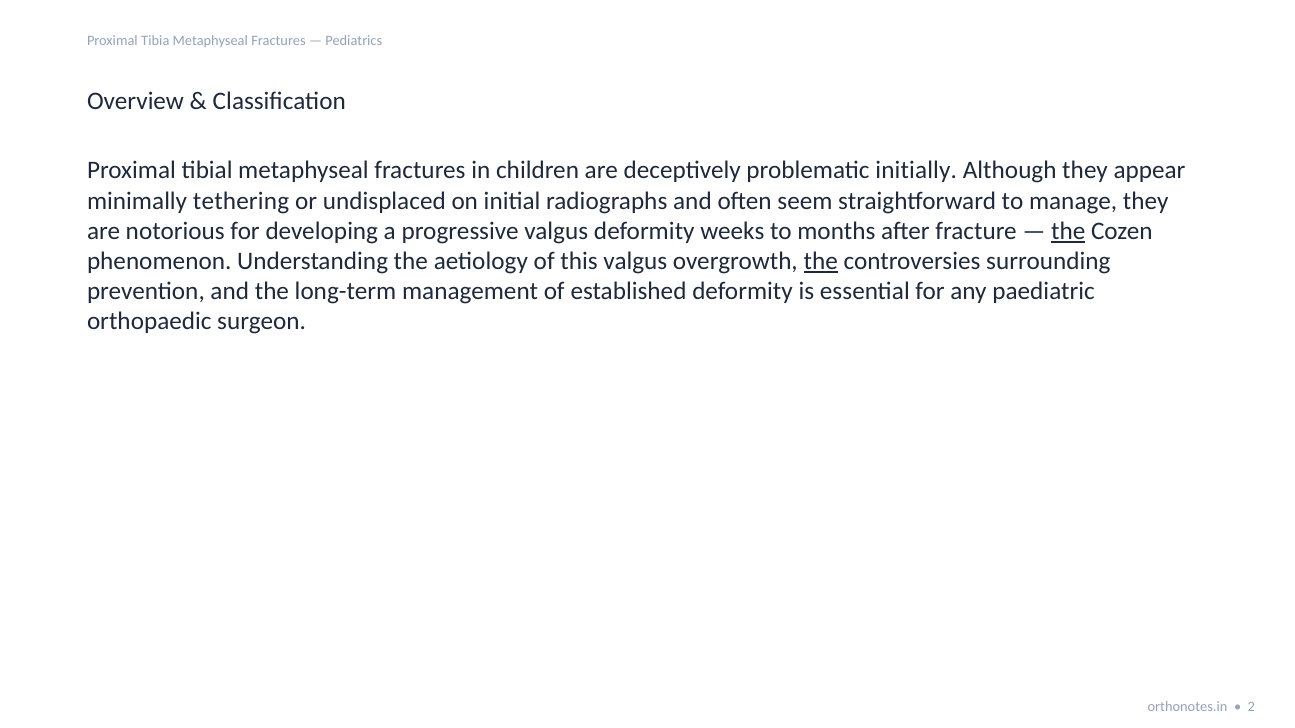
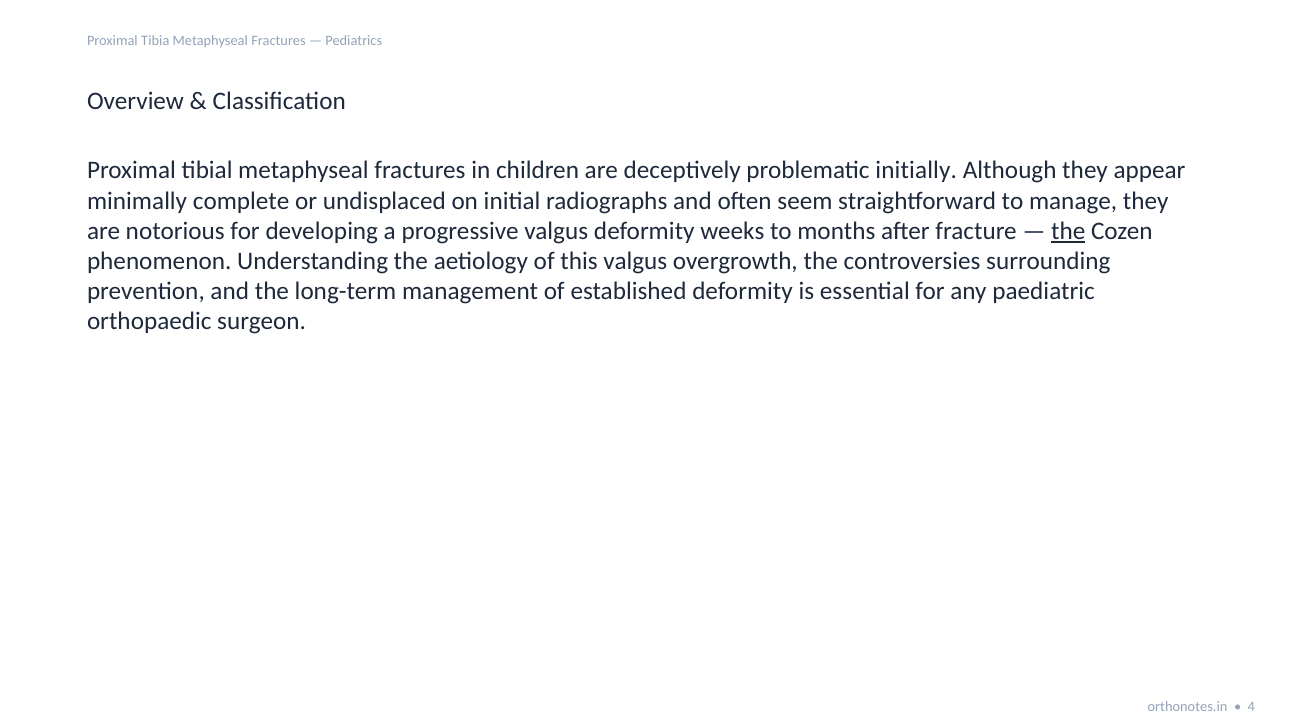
tethering: tethering -> complete (241, 201)
the underline: present -> none (821, 261)
2: 2 -> 4 (1251, 707)
